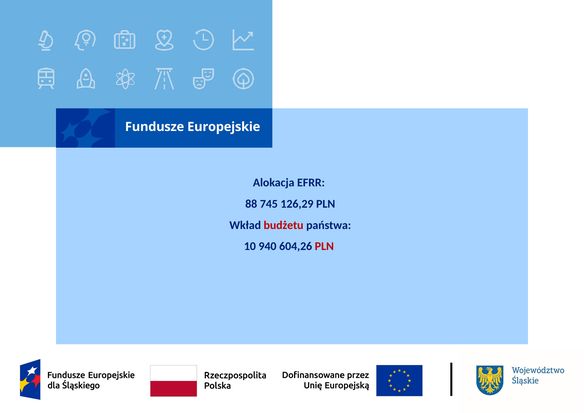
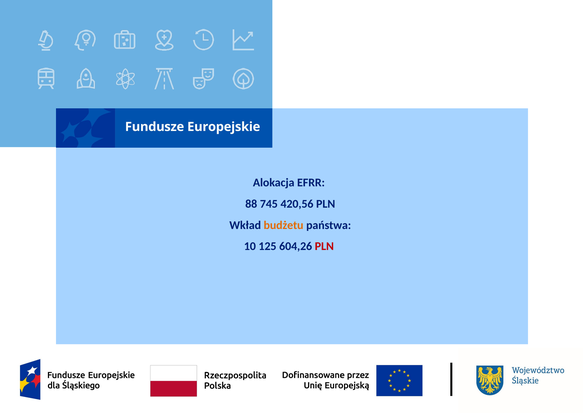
126,29: 126,29 -> 420,56 (297, 204)
budżetu colour: red -> orange (284, 225)
940: 940 -> 125 (268, 246)
